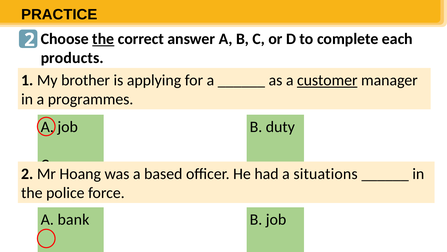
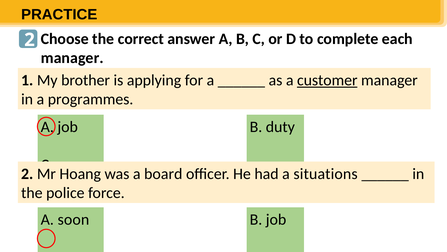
the underline: present -> none (103, 39)
products: products -> manager (72, 58)
based: based -> board (163, 173)
bank: bank -> soon (73, 219)
